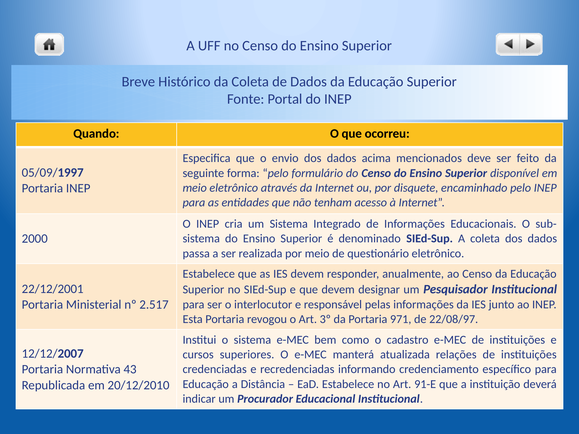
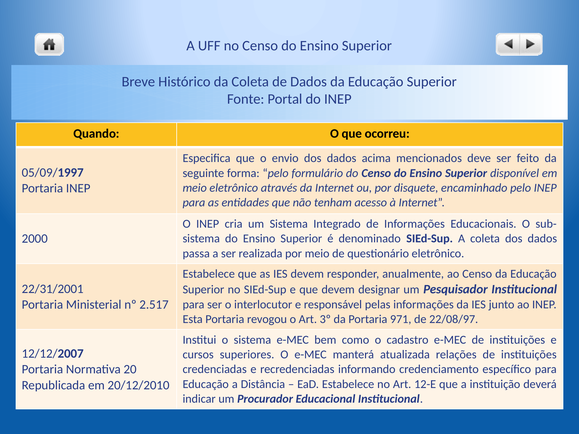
22/12/2001: 22/12/2001 -> 22/31/2001 (53, 289)
43: 43 -> 20 (130, 370)
91-E: 91-E -> 12-E (425, 384)
